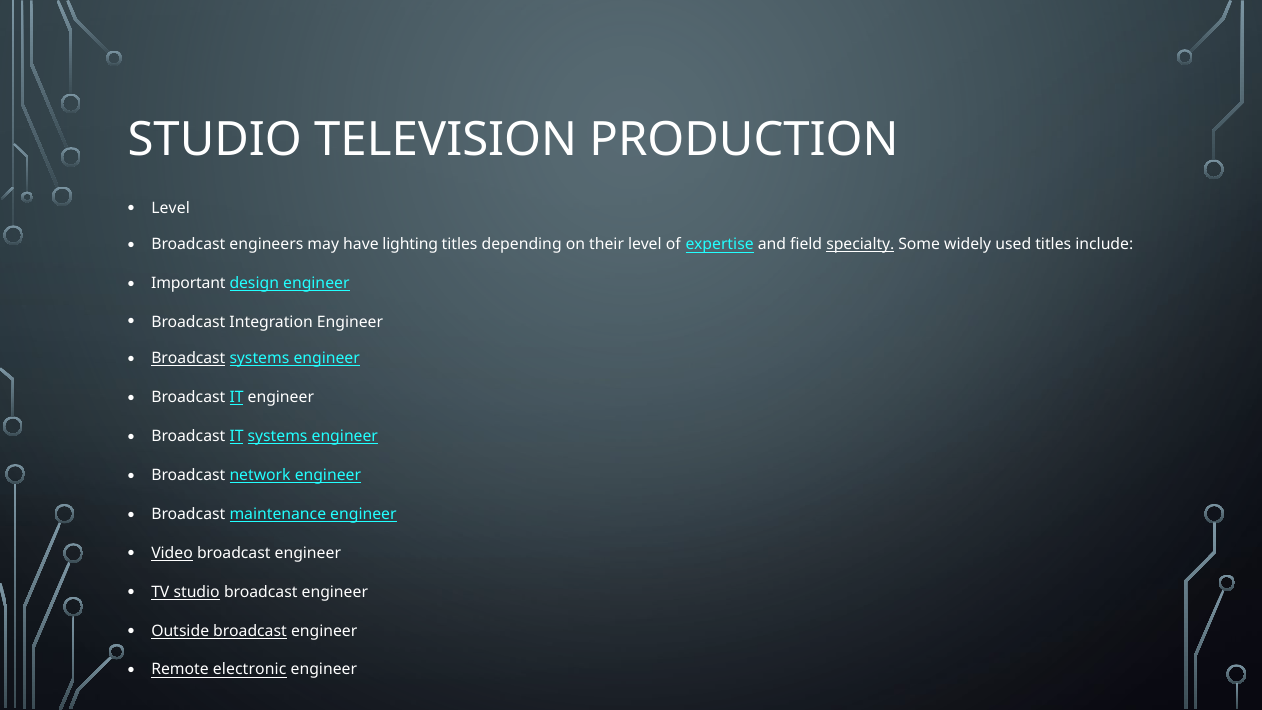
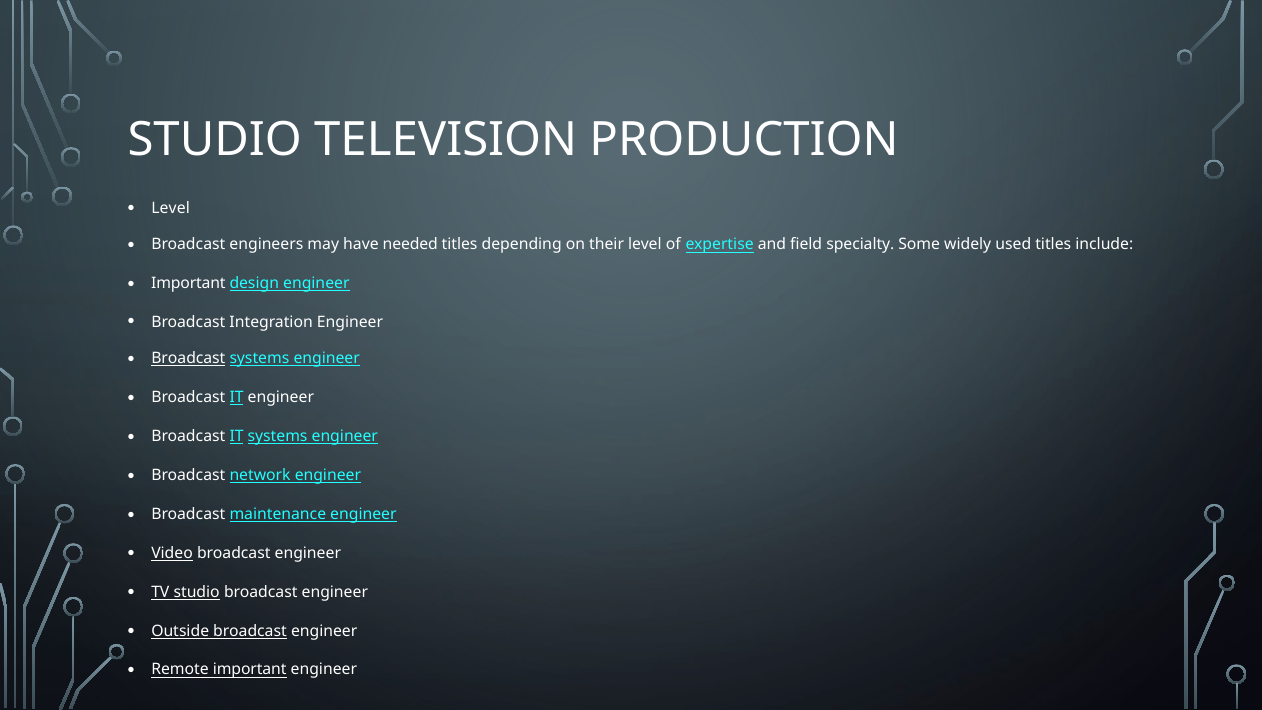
lighting: lighting -> needed (410, 245)
specialty underline: present -> none (860, 245)
Remote electronic: electronic -> important (250, 670)
